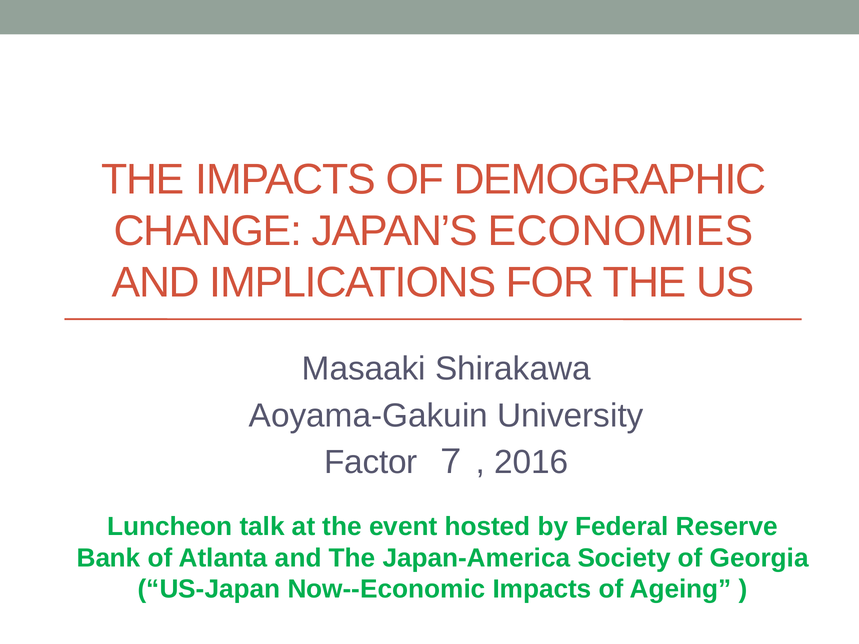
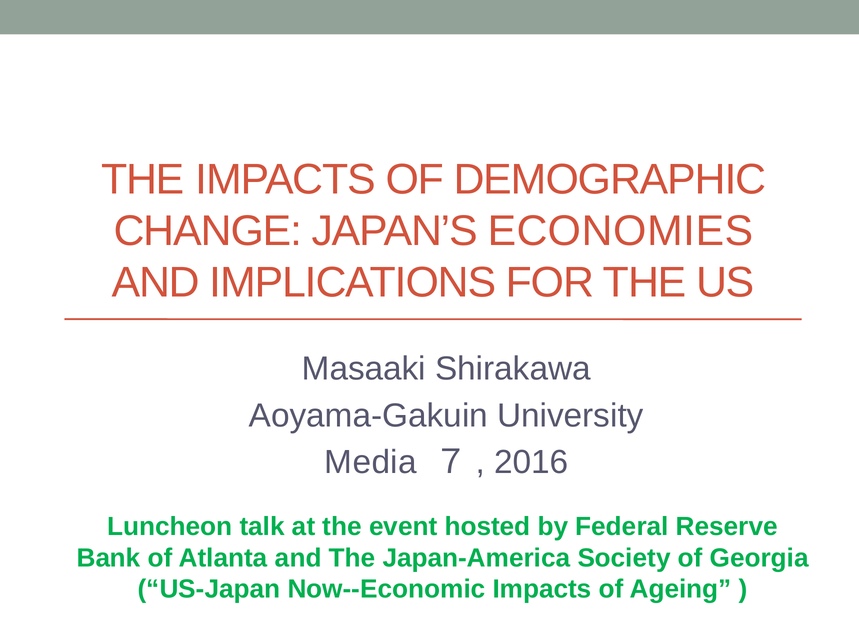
Factor: Factor -> Media (371, 462)
